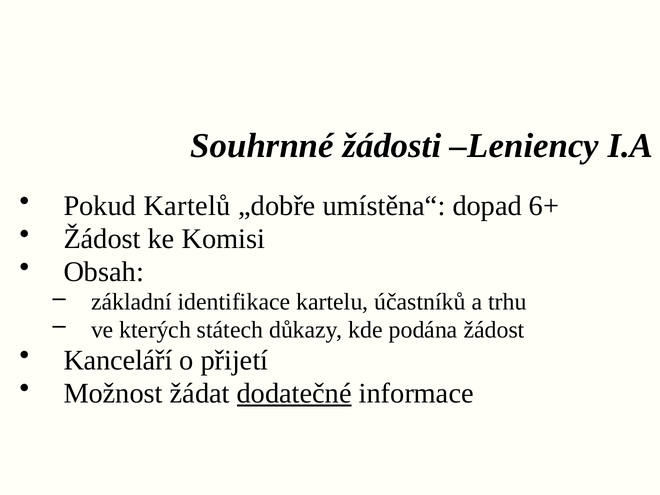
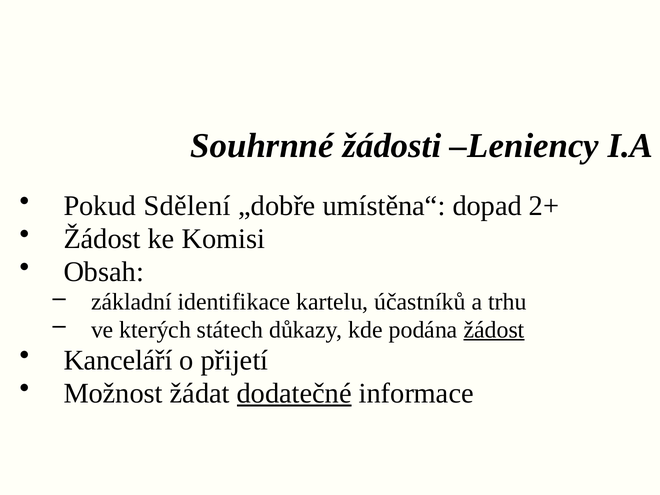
Kartelů: Kartelů -> Sdělení (187, 206)
6+: 6+ -> 2+ (544, 206)
žádost underline: none -> present (494, 330)
